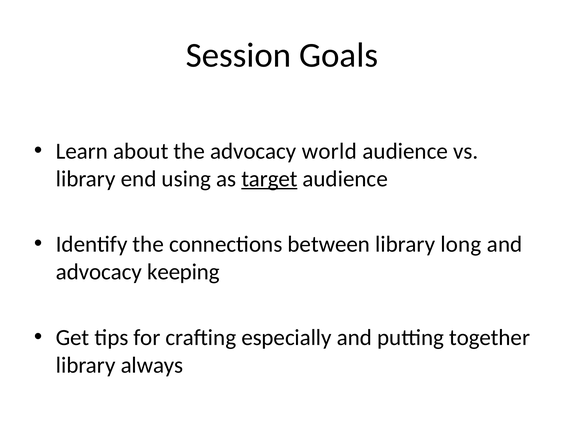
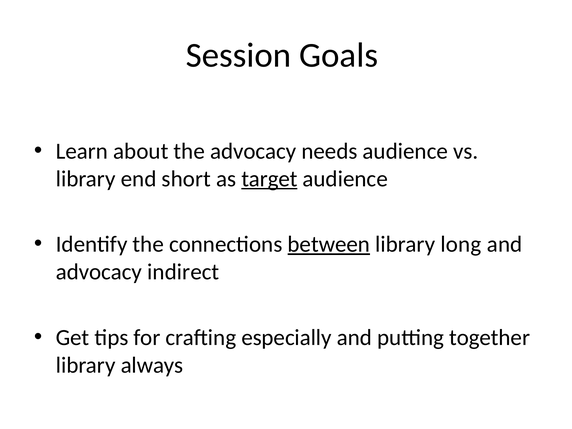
world: world -> needs (329, 151)
using: using -> short (186, 179)
between underline: none -> present (329, 244)
keeping: keeping -> indirect (183, 272)
